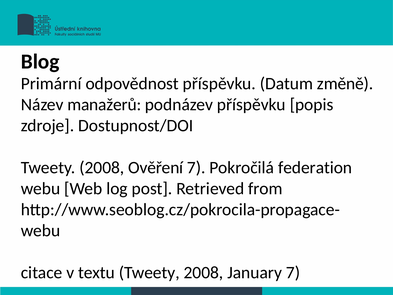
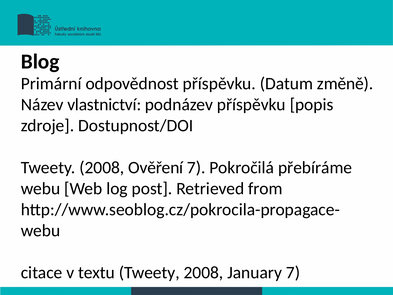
manažerů: manažerů -> vlastnictví (104, 105)
federation: federation -> přebíráme (315, 167)
